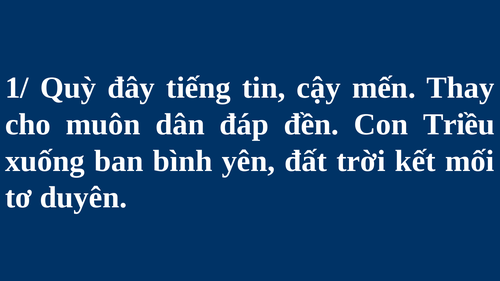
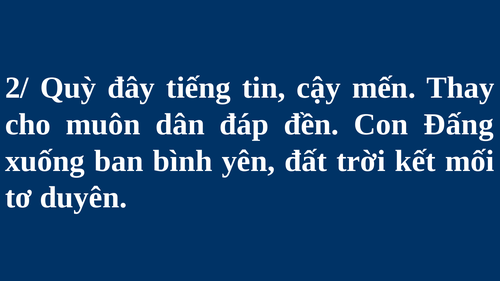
1/: 1/ -> 2/ (17, 88)
Triều: Triều -> Đấng (459, 124)
